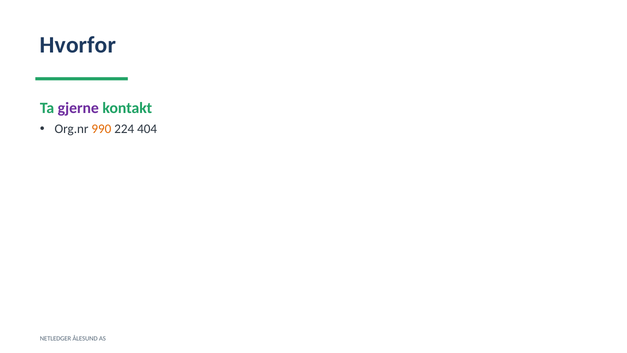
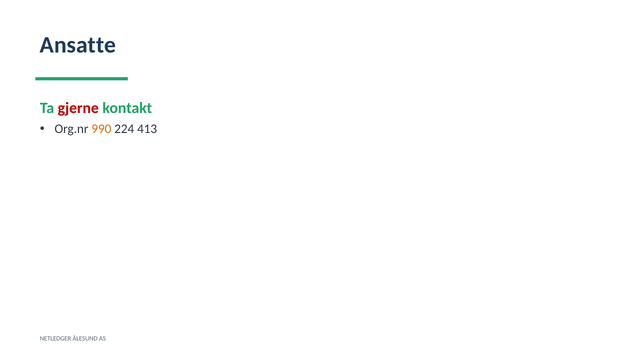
Hvorfor: Hvorfor -> Ansatte (78, 45)
gjerne colour: purple -> red (78, 108)
404: 404 -> 413 (147, 129)
